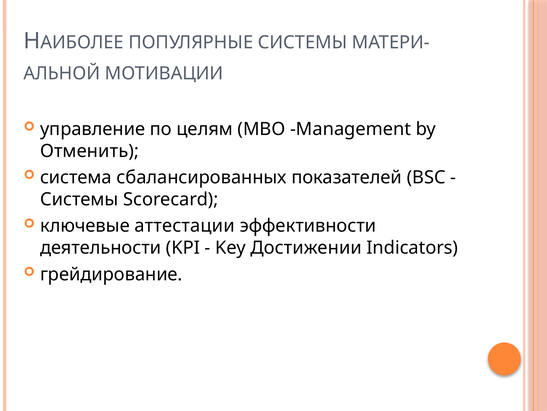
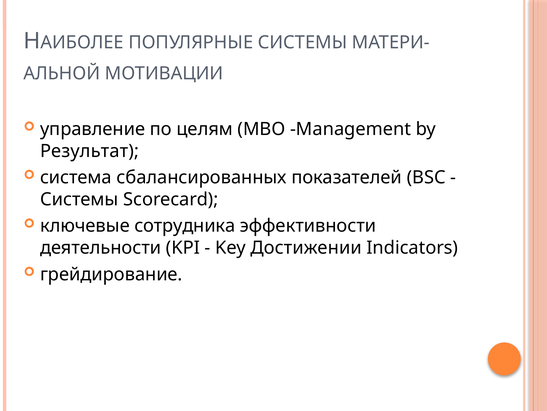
Отменить: Отменить -> Результат (89, 151)
аттестации: аттестации -> сотрудника (185, 226)
